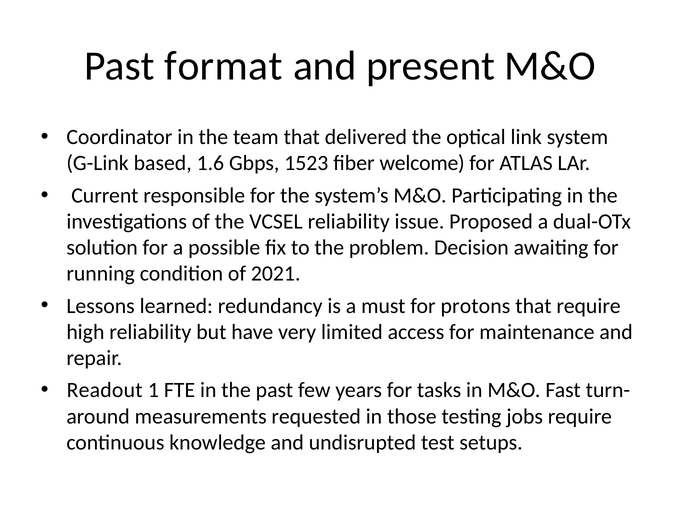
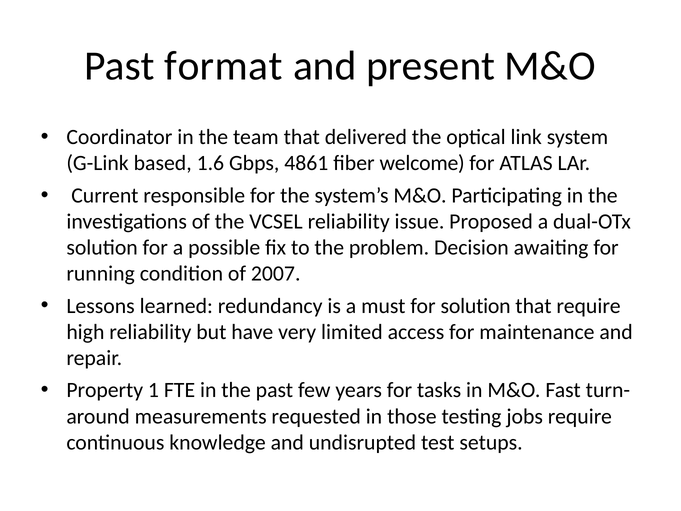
1523: 1523 -> 4861 (306, 163)
2021: 2021 -> 2007 (276, 274)
for protons: protons -> solution (476, 306)
Readout: Readout -> Property (105, 390)
